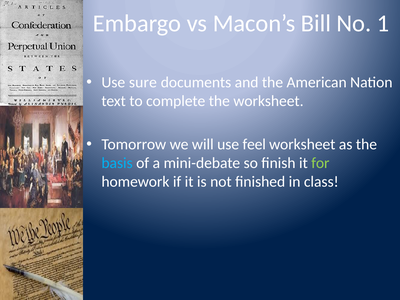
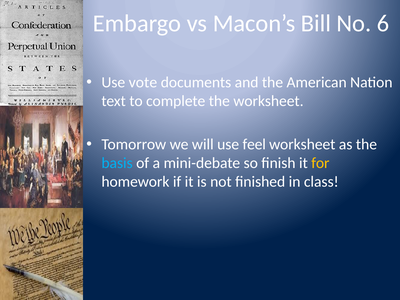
1: 1 -> 6 (383, 24)
sure: sure -> vote (143, 82)
for colour: light green -> yellow (320, 163)
